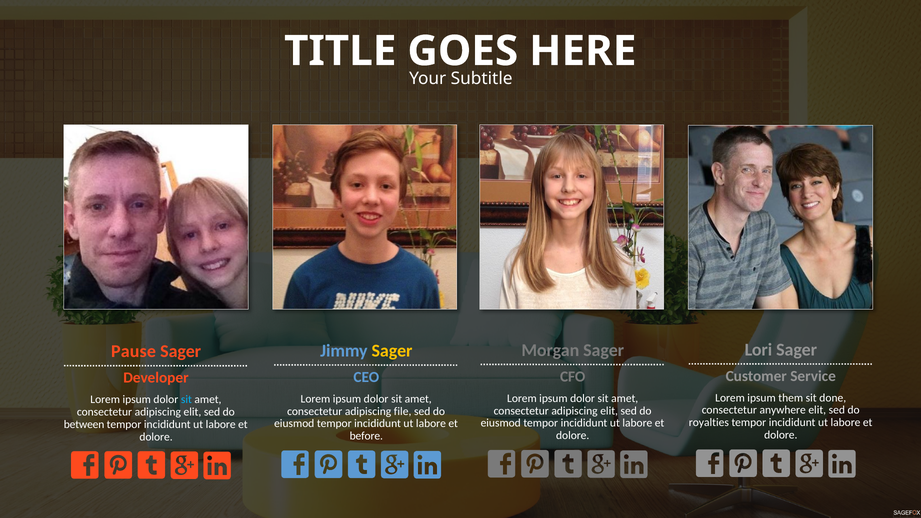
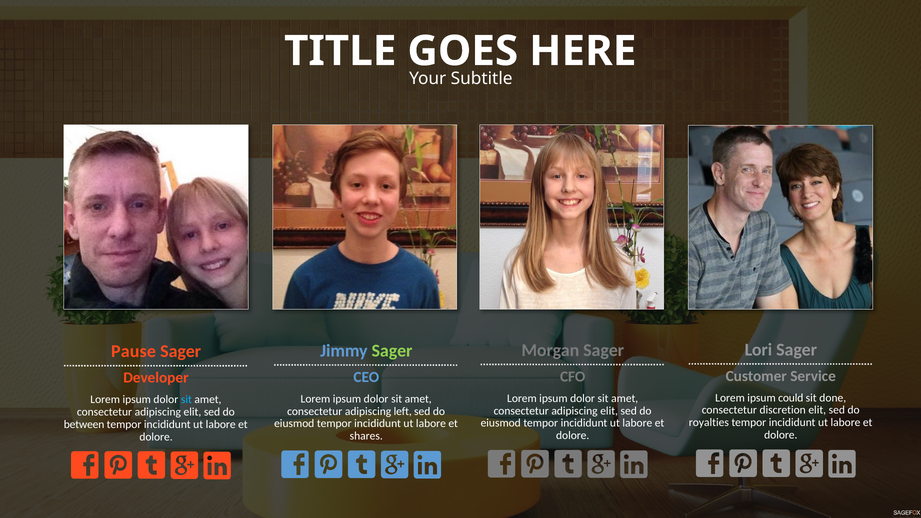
Sager colour: yellow -> light green (392, 351)
them: them -> could (791, 398)
anywhere: anywhere -> discretion (783, 410)
file: file -> left (403, 411)
before: before -> shares (366, 436)
